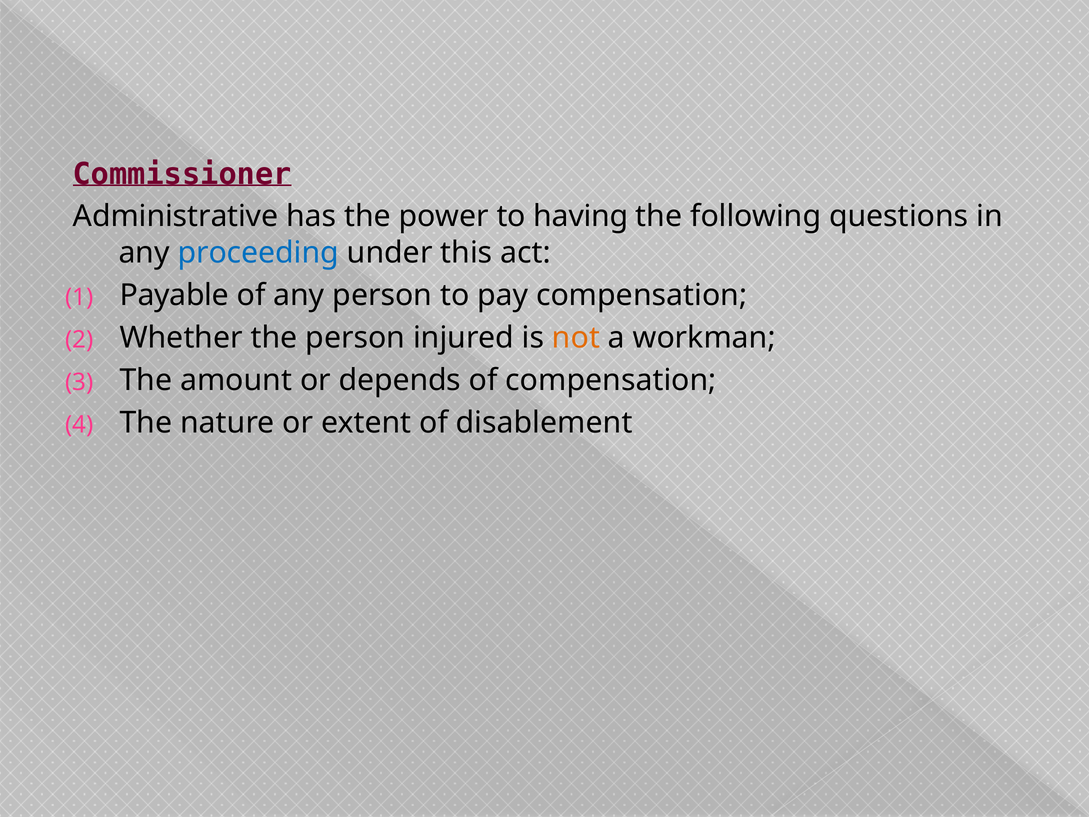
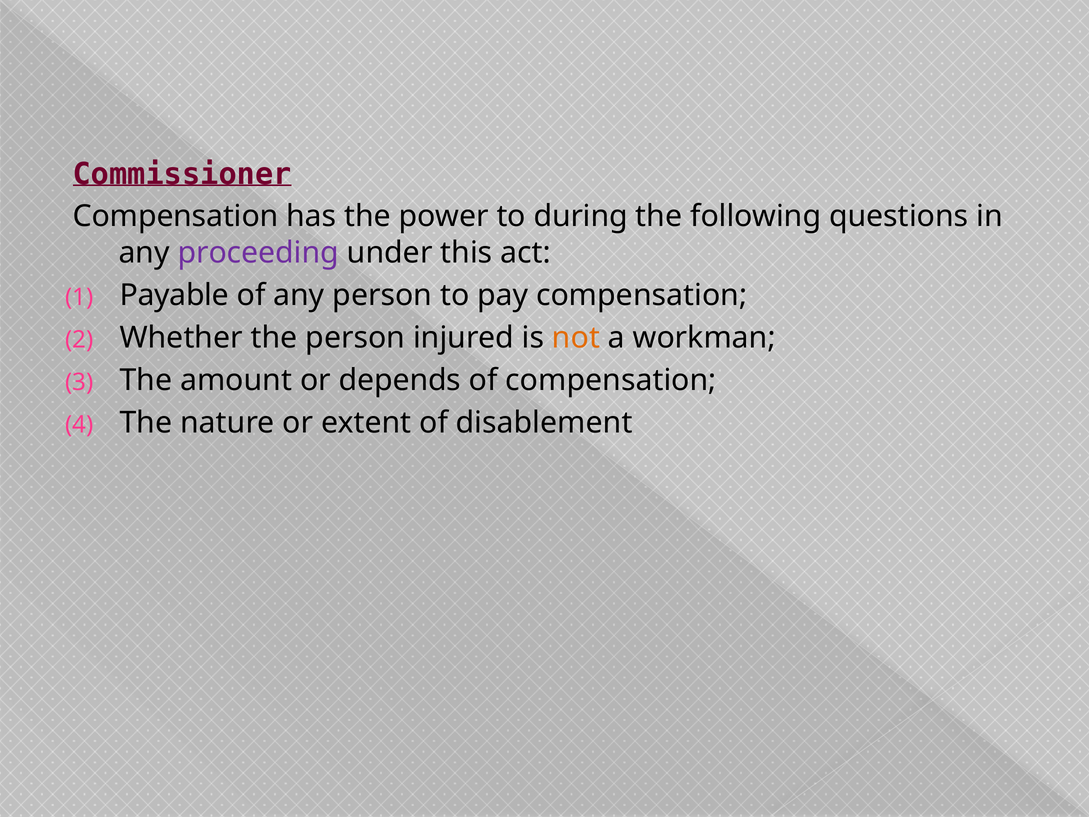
Administrative: Administrative -> Compensation (176, 216)
having: having -> during (581, 216)
proceeding colour: blue -> purple (258, 253)
